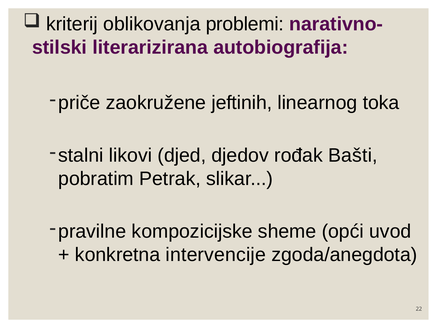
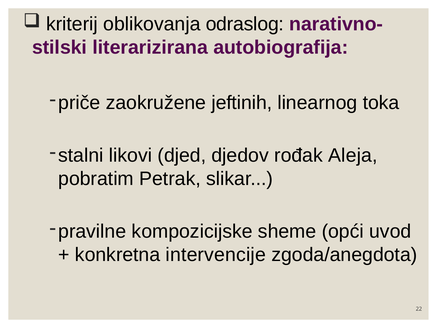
problemi: problemi -> odraslog (245, 24)
Bašti: Bašti -> Aleja (353, 155)
